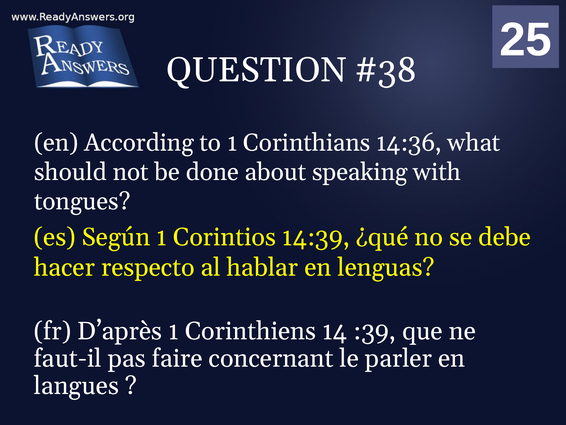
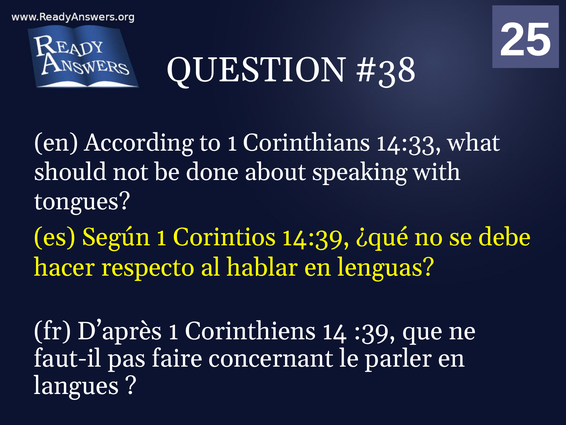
14:36: 14:36 -> 14:33 (409, 143)
